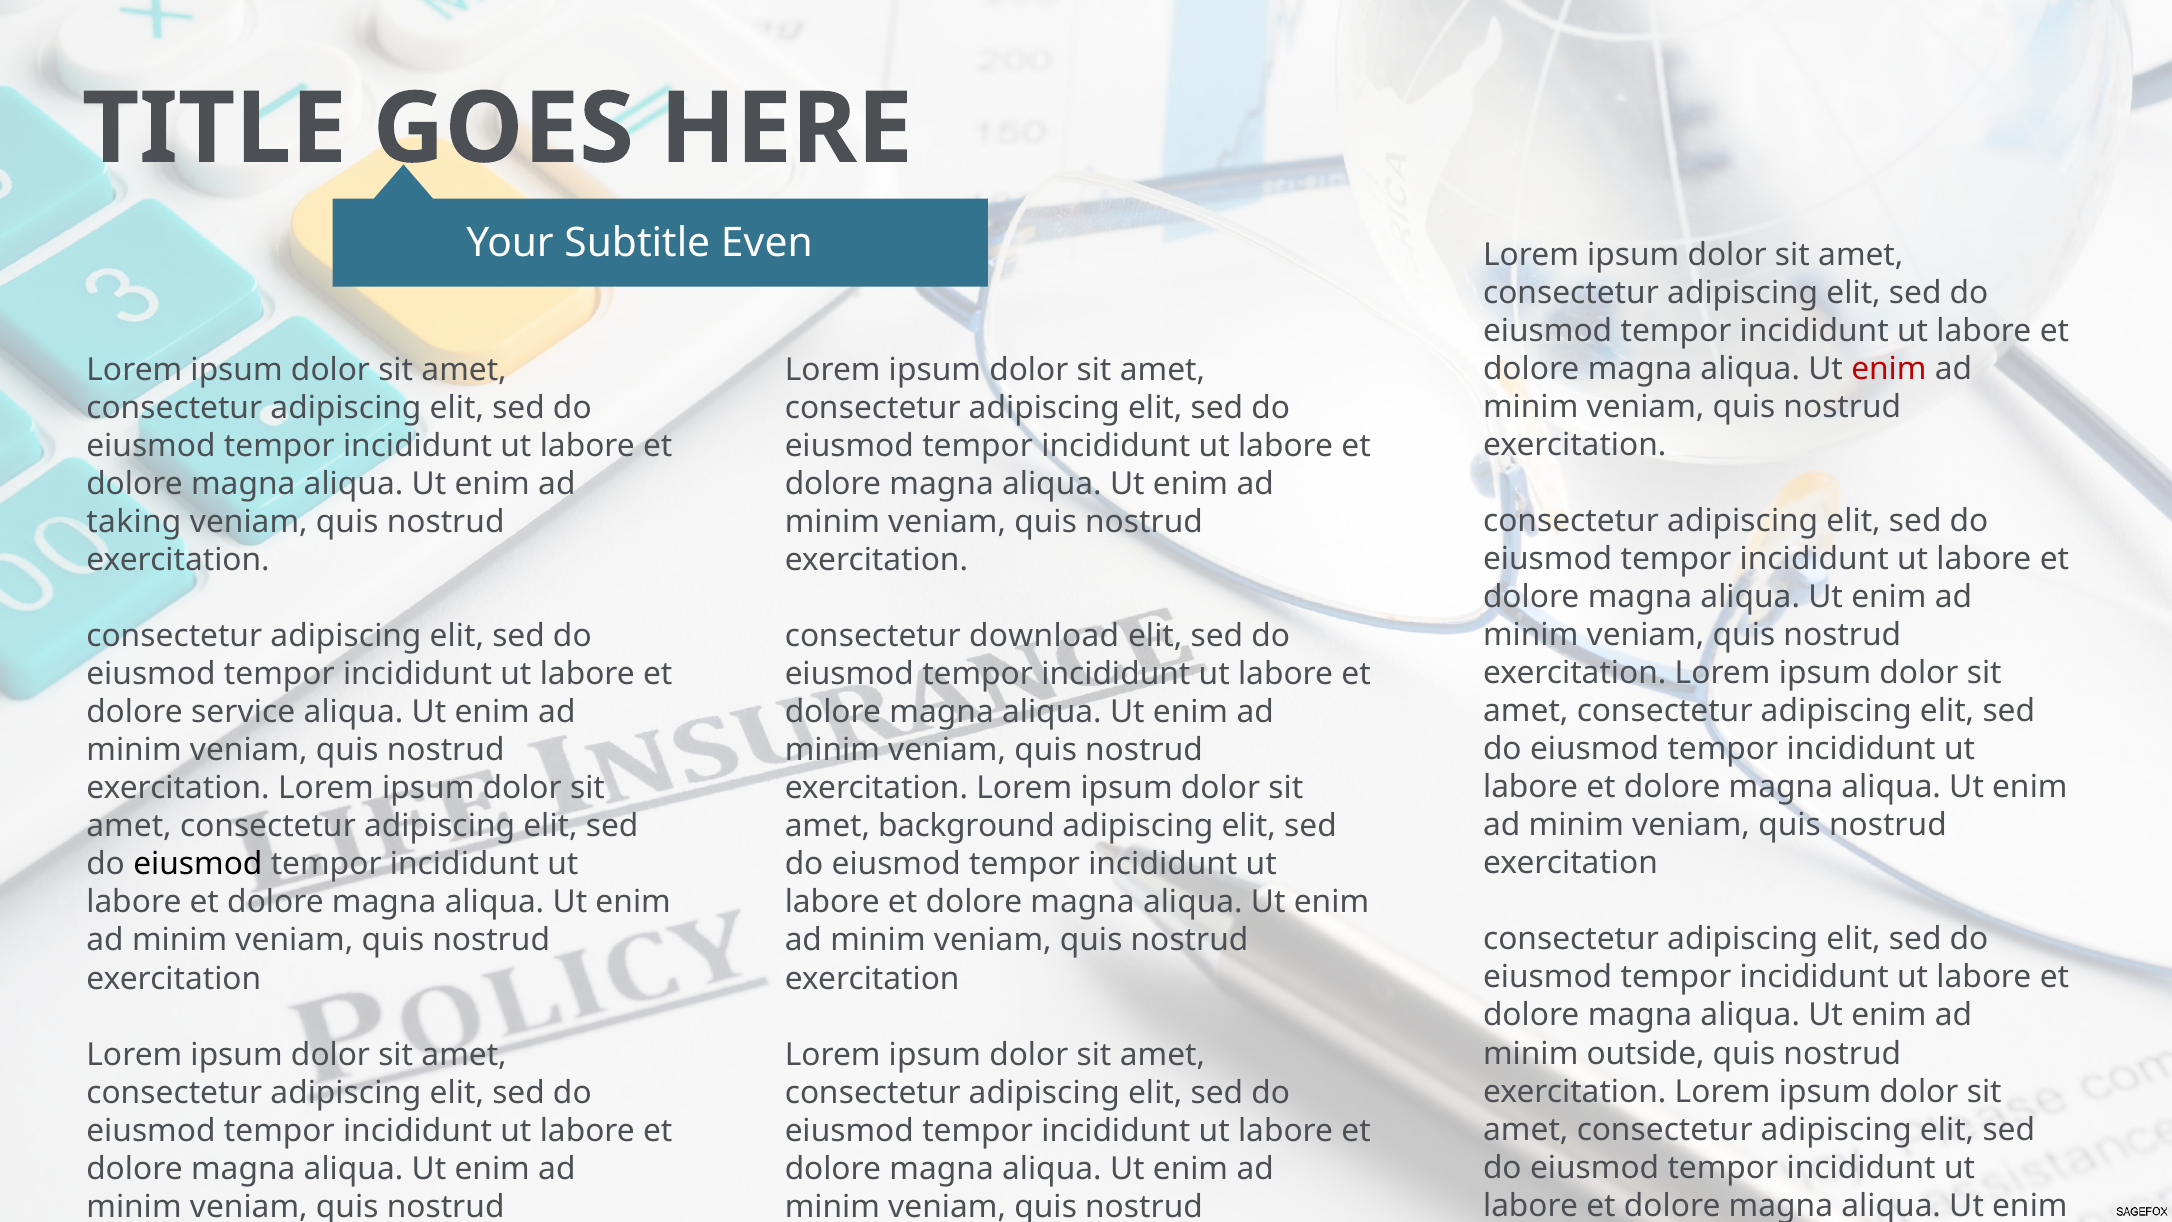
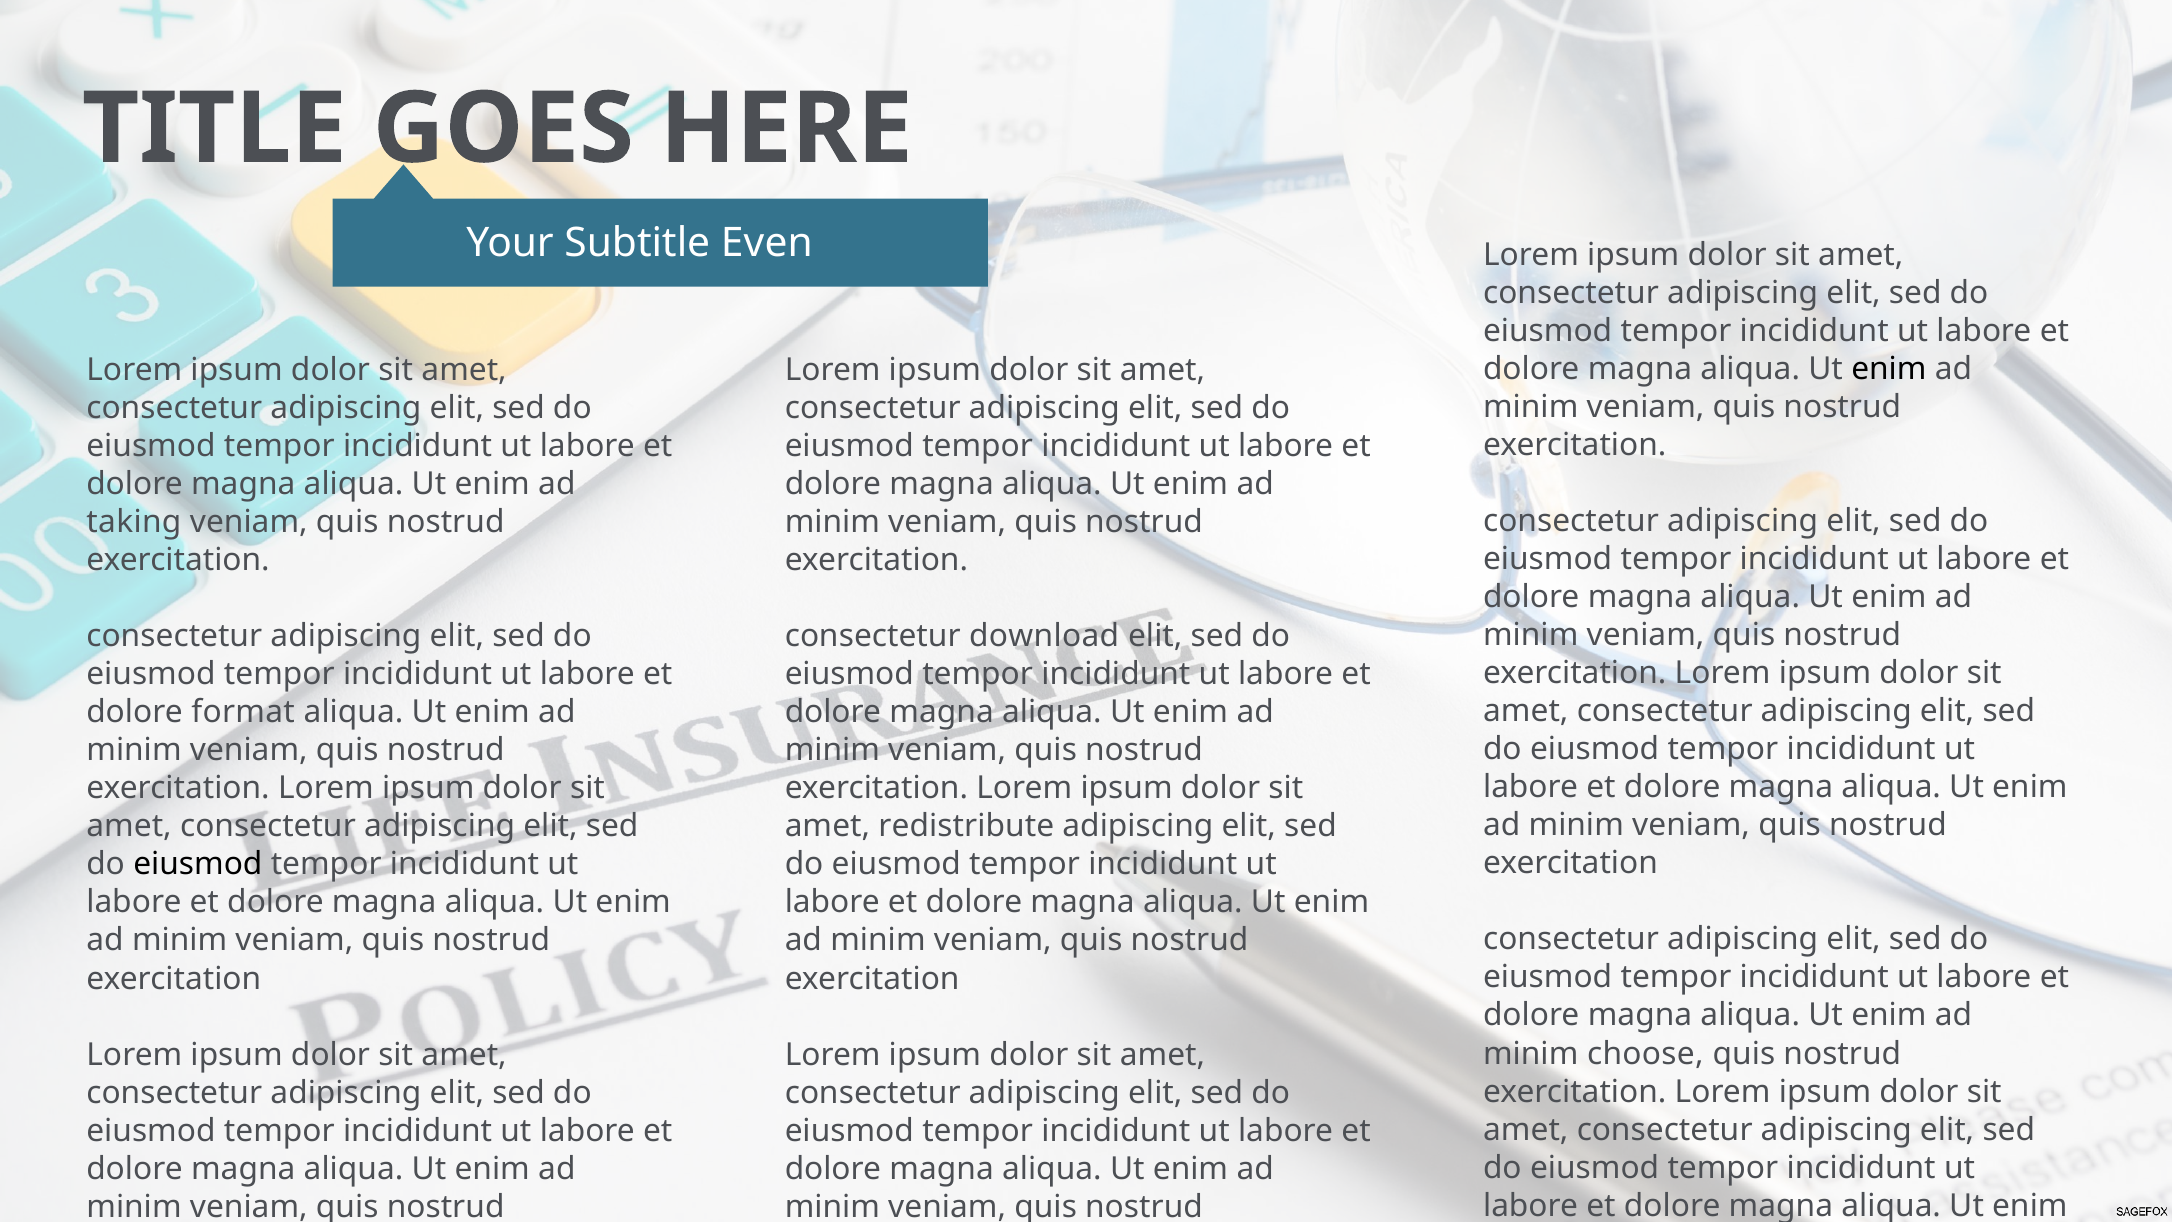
enim colour: red -> black (1889, 369)
service: service -> format (243, 712)
background: background -> redistribute (966, 826)
outside: outside -> choose (1645, 1053)
